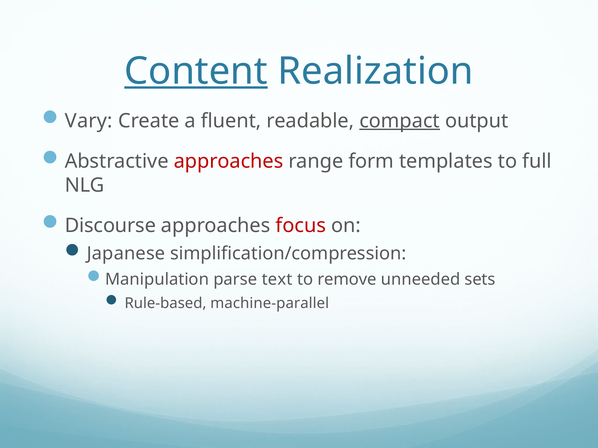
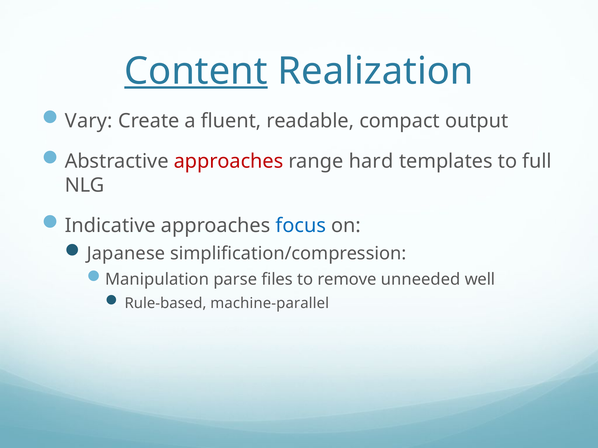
compact underline: present -> none (400, 121)
form: form -> hard (371, 162)
Discourse: Discourse -> Indicative (110, 226)
focus colour: red -> blue (301, 226)
text: text -> files (277, 280)
sets: sets -> well (480, 280)
